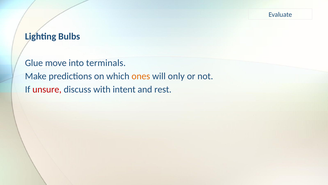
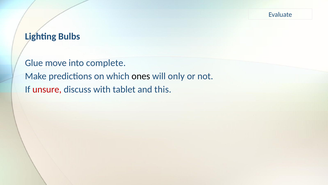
terminals: terminals -> complete (106, 63)
ones colour: orange -> black (141, 76)
intent: intent -> tablet (124, 89)
rest: rest -> this (163, 89)
